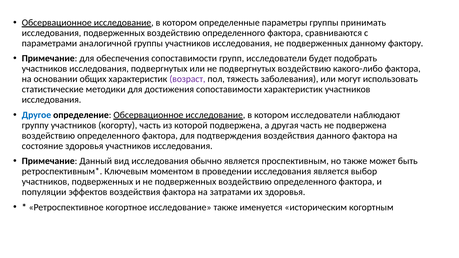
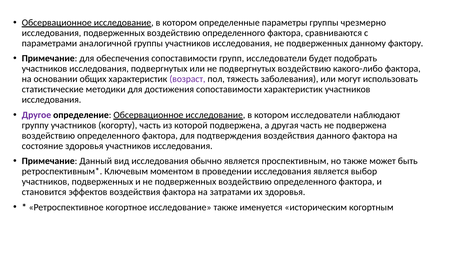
принимать: принимать -> чрезмерно (363, 23)
Другое colour: blue -> purple (36, 115)
популяции: популяции -> становится (44, 192)
